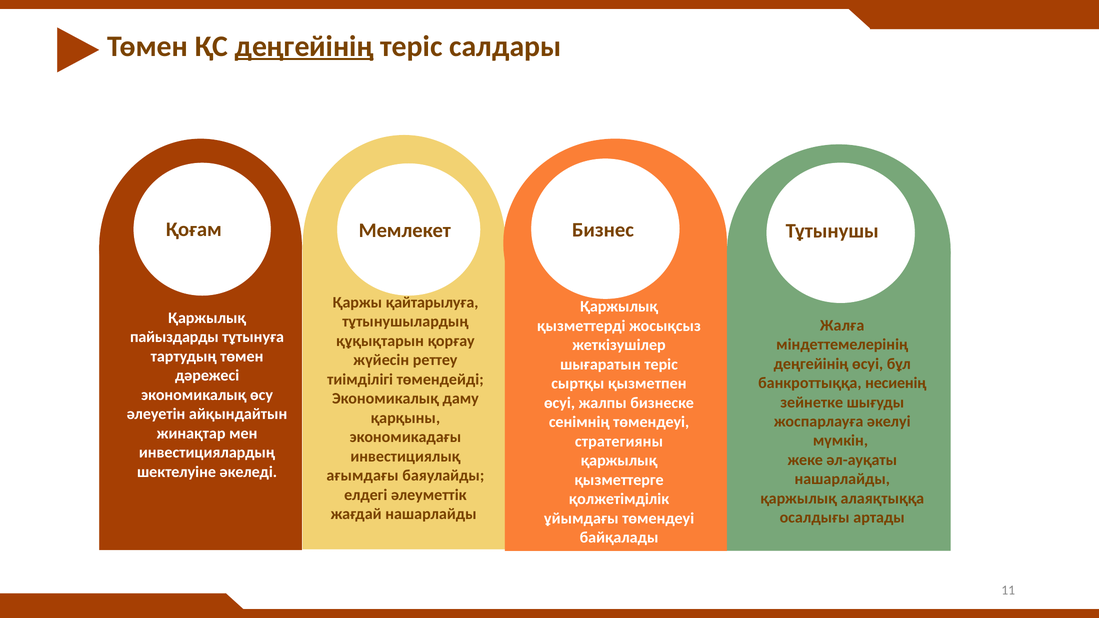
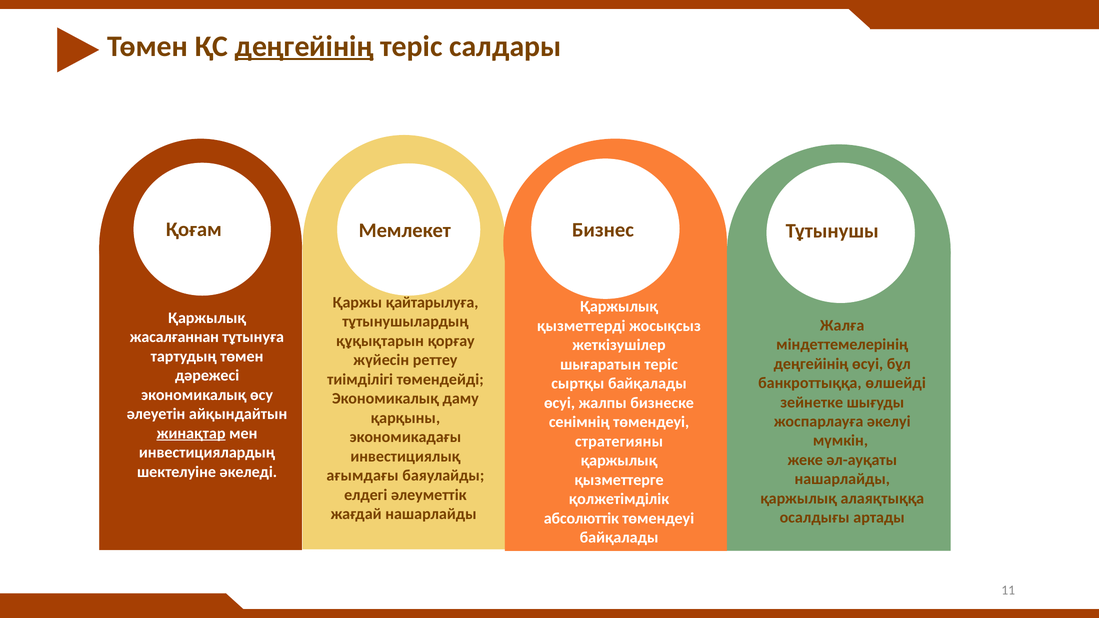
пайыздарды: пайыздарды -> жасалғаннан (174, 337)
несиенің: несиенің -> өлшейді (896, 383)
сыртқы қызметпен: қызметпен -> байқалады (647, 384)
жинақтар underline: none -> present (191, 433)
ұйымдағы: ұйымдағы -> абсолюттік (581, 518)
